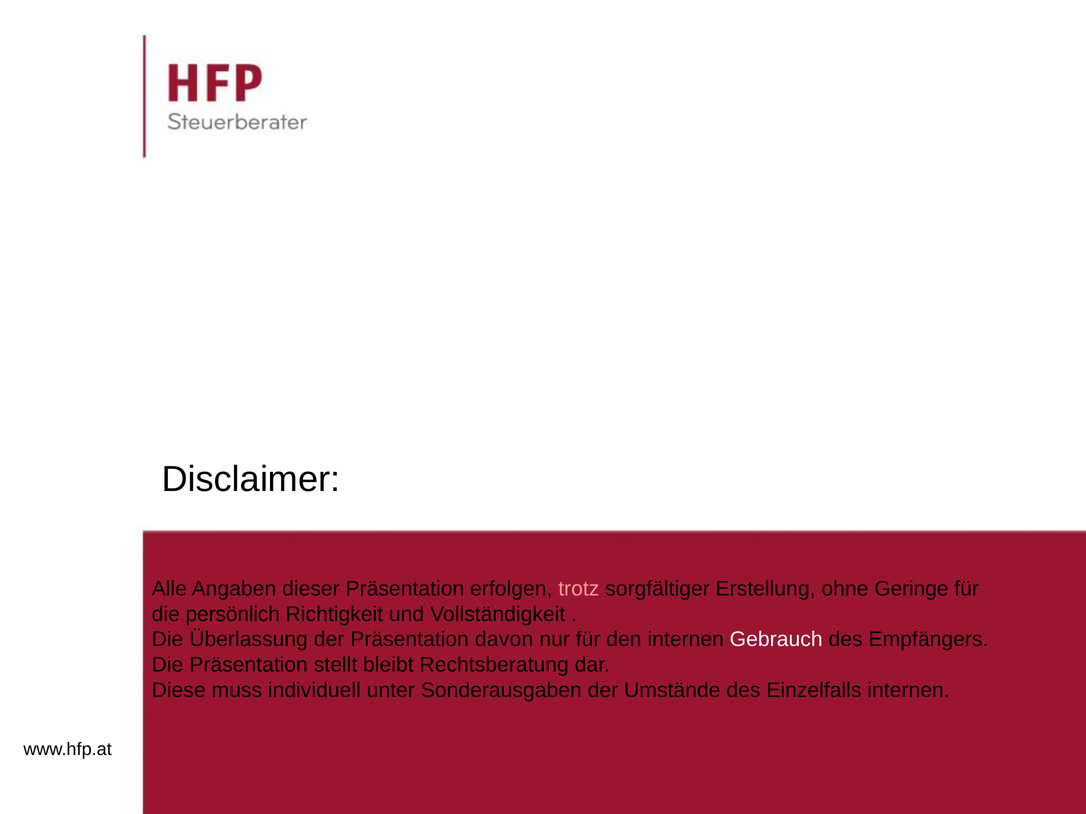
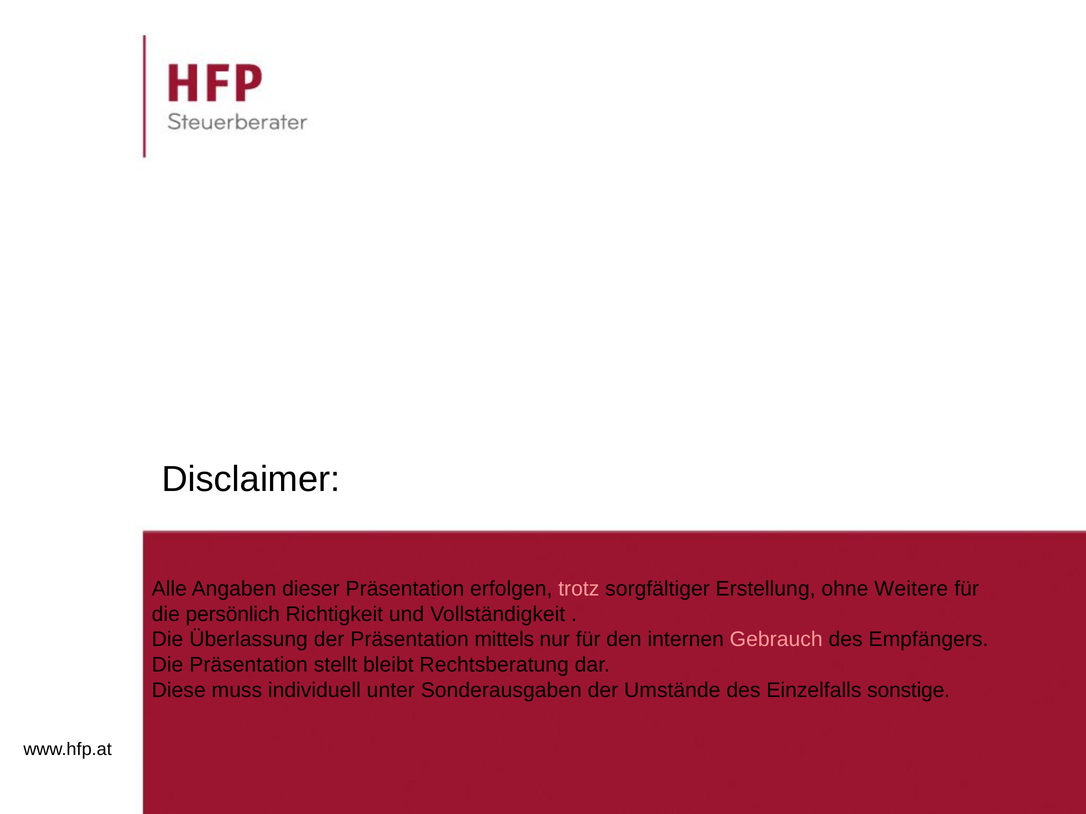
Geringe: Geringe -> Weitere (911, 589)
davon: davon -> mittels (504, 640)
Gebrauch colour: white -> pink (776, 640)
Einzelfalls internen: internen -> sonstige (909, 691)
